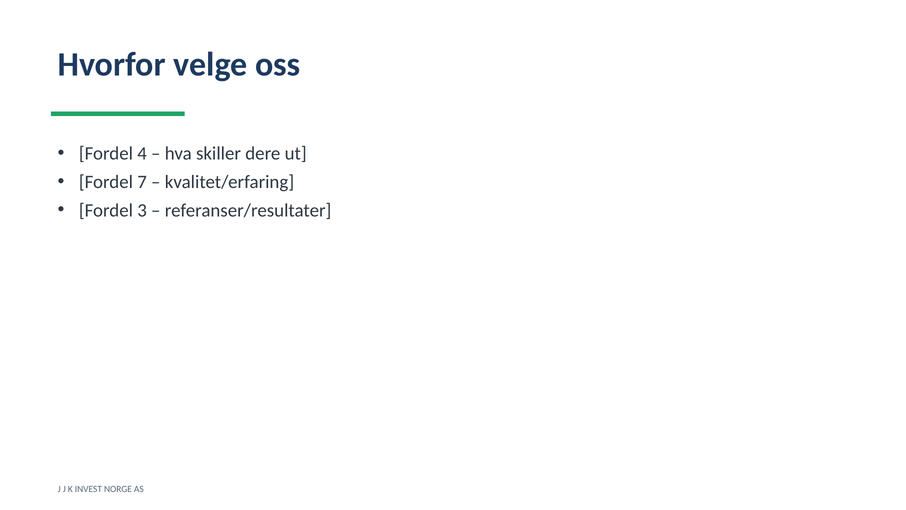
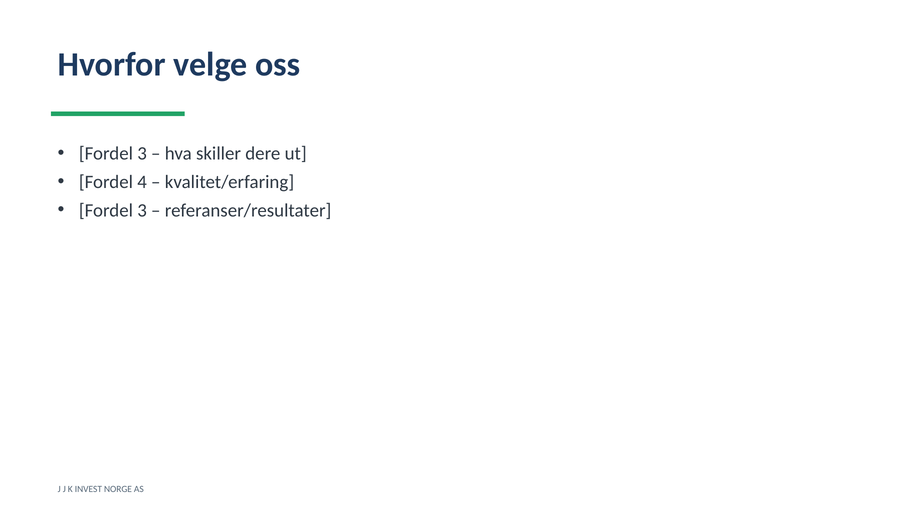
4: 4 -> 3 (142, 153)
7: 7 -> 4 (142, 182)
